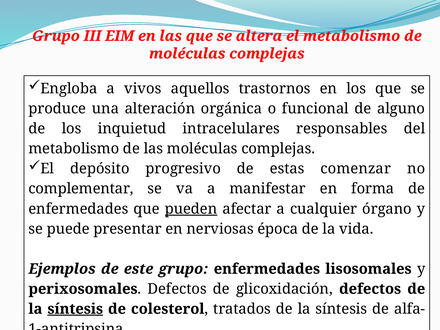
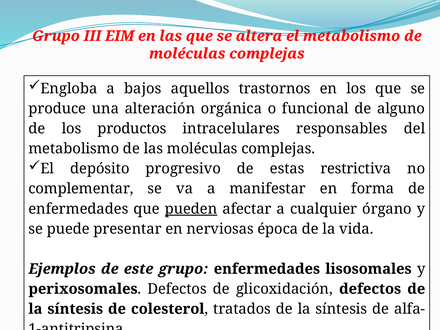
vivos: vivos -> bajos (143, 89)
inquietud: inquietud -> productos (132, 129)
comenzar: comenzar -> restrictiva (356, 169)
síntesis underline: present -> none (75, 309)
